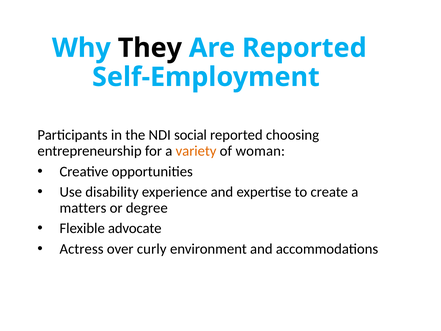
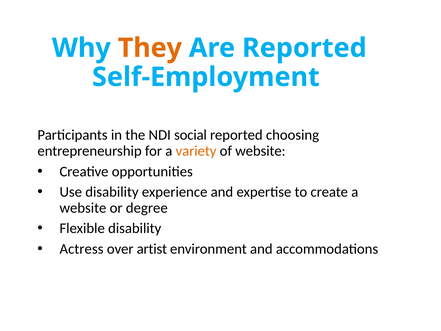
They colour: black -> orange (150, 48)
of woman: woman -> website (260, 151)
matters: matters -> website (83, 208)
Flexible advocate: advocate -> disability (135, 228)
curly: curly -> artist (152, 249)
